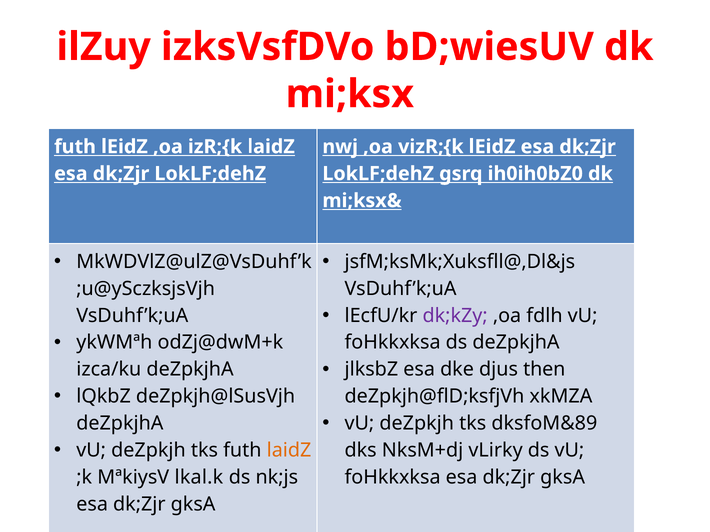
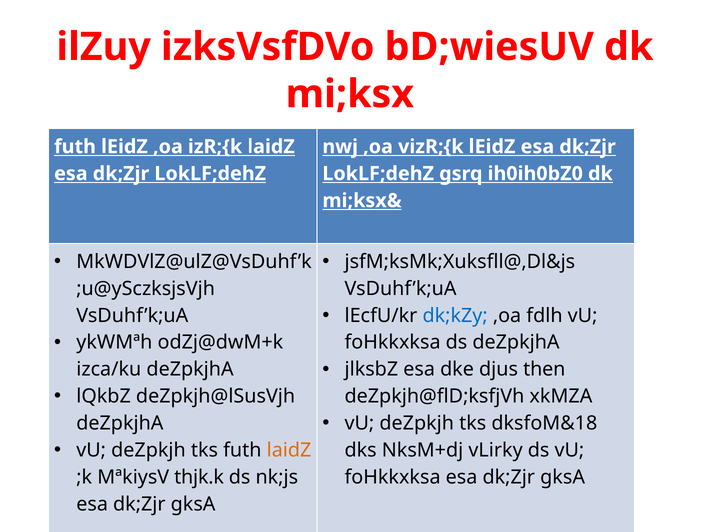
dk;kZy colour: purple -> blue (455, 316)
dksfoM&89: dksfoM&89 -> dksfoM&18 (544, 424)
lkal.k: lkal.k -> thjk.k (199, 478)
